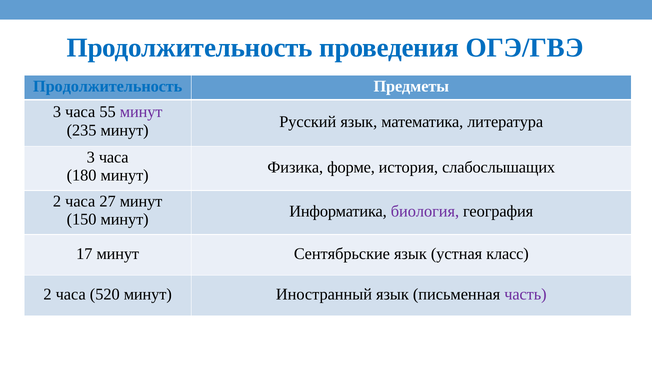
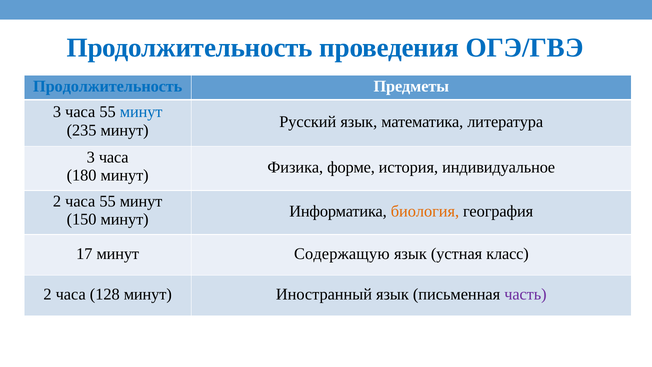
минут colour: purple -> blue (141, 112)
слабослышащих: слабослышащих -> индивидуальное (499, 167)
2 часа 27: 27 -> 55 (108, 201)
биология colour: purple -> orange (425, 211)
Сентябрьские: Сентябрьские -> Содержащую (342, 253)
520: 520 -> 128 (105, 294)
